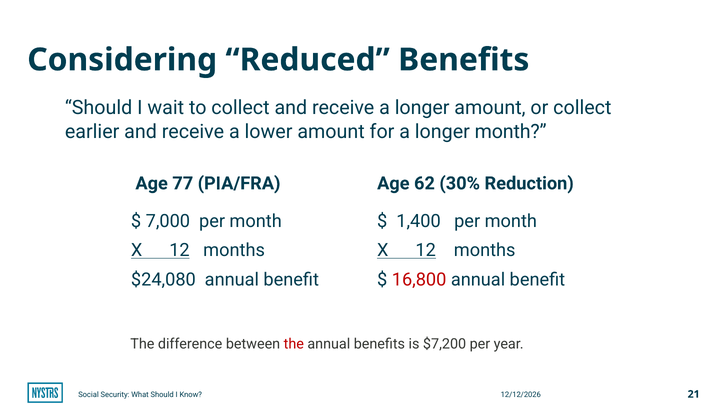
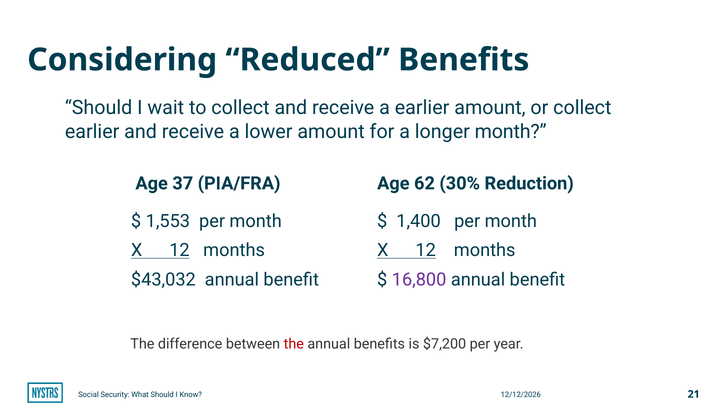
receive a longer: longer -> earlier (422, 108)
77: 77 -> 37 (183, 183)
7,000: 7,000 -> 1,553 (168, 221)
$24,080: $24,080 -> $43,032 (163, 280)
16,800 colour: red -> purple (419, 280)
